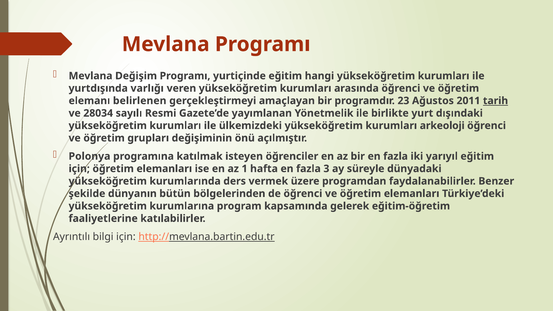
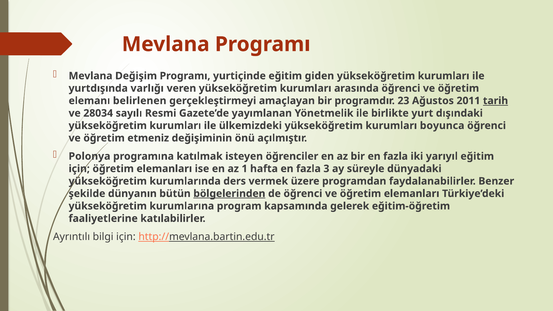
hangi: hangi -> giden (319, 76)
arkeoloji: arkeoloji -> boyunca (442, 126)
grupları: grupları -> etmeniz (148, 138)
bölgelerinden underline: none -> present (229, 194)
